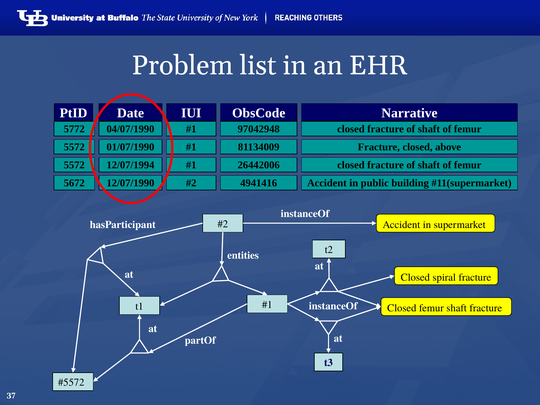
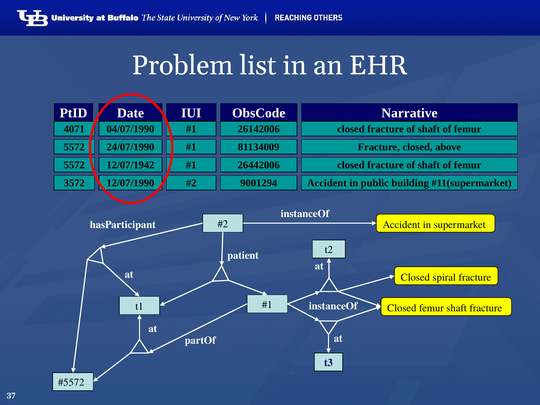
5772: 5772 -> 4071 (74, 129)
97042948: 97042948 -> 26142006 (259, 129)
01/07/1990: 01/07/1990 -> 24/07/1990 (130, 147)
12/07/1994: 12/07/1994 -> 12/07/1942 (130, 165)
5672: 5672 -> 3572 (74, 183)
4941416: 4941416 -> 9001294 (259, 183)
entities: entities -> patient (243, 256)
